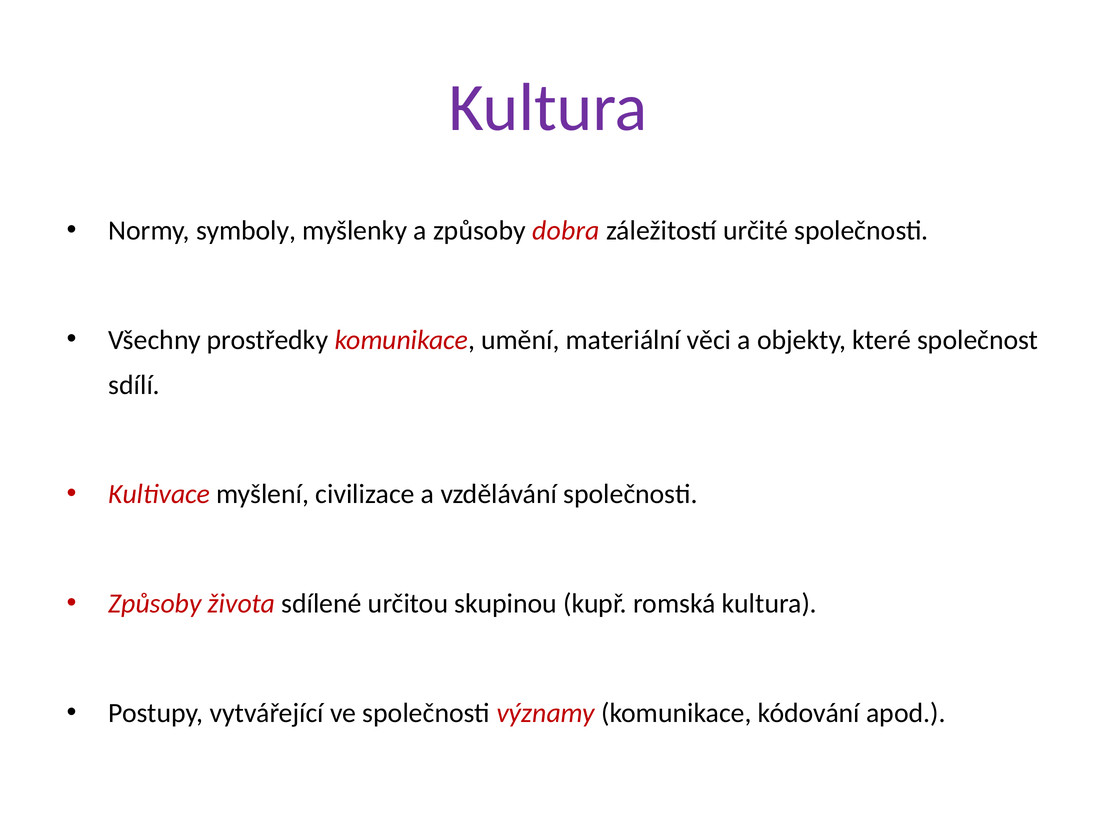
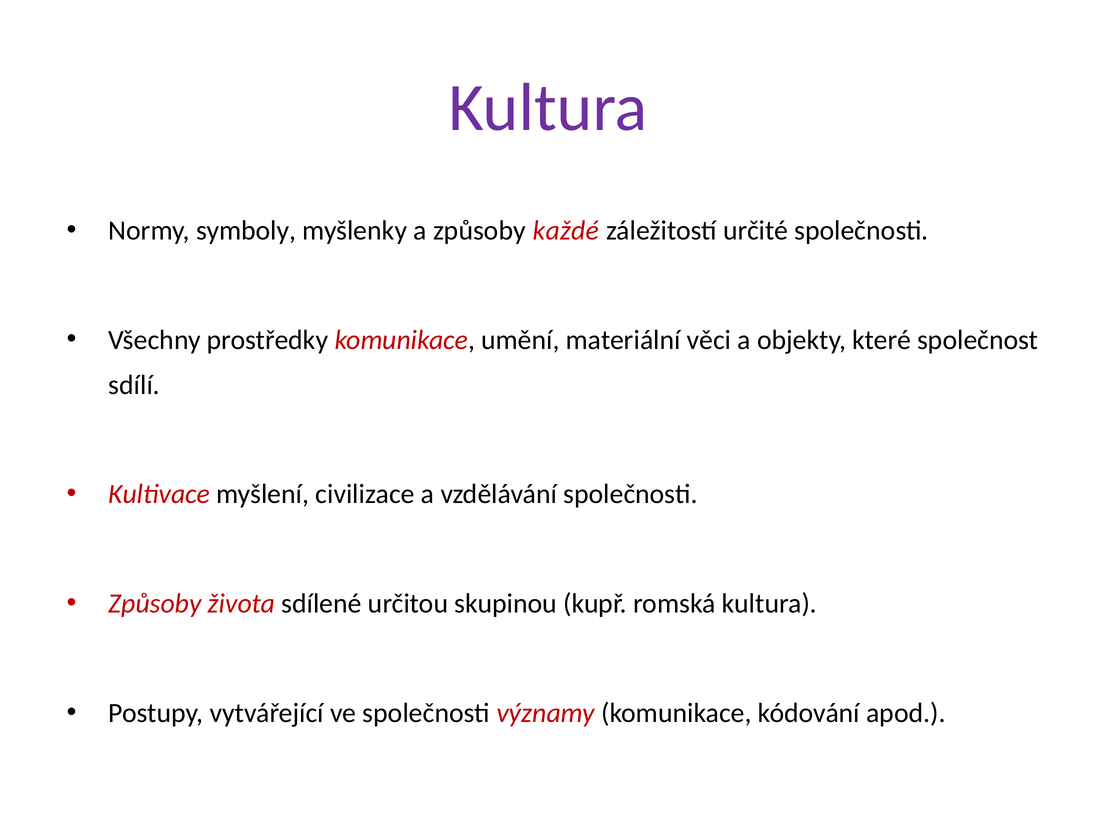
dobra: dobra -> každé (566, 230)
